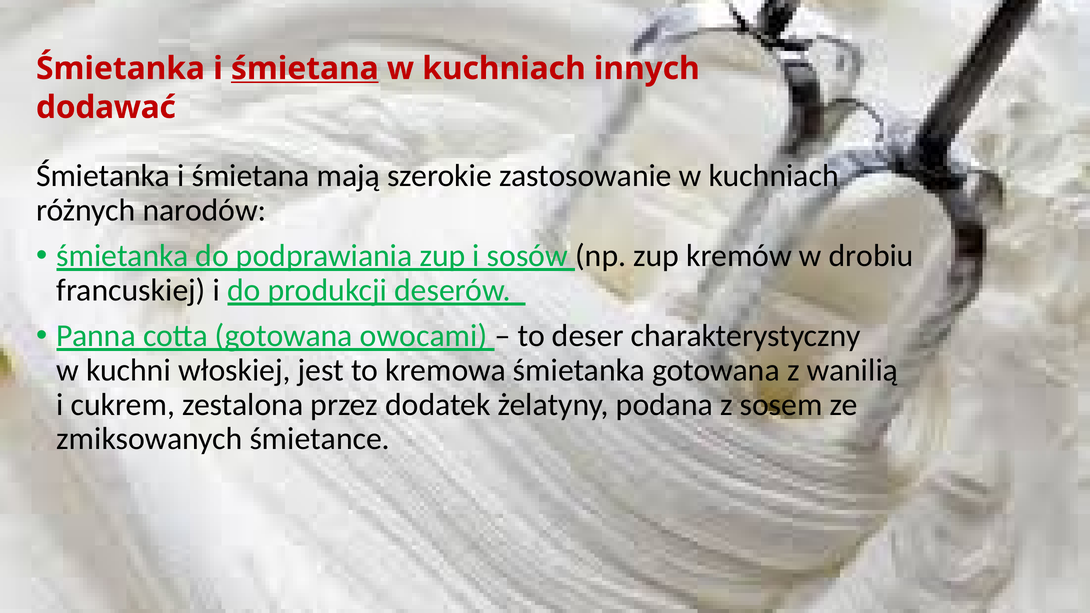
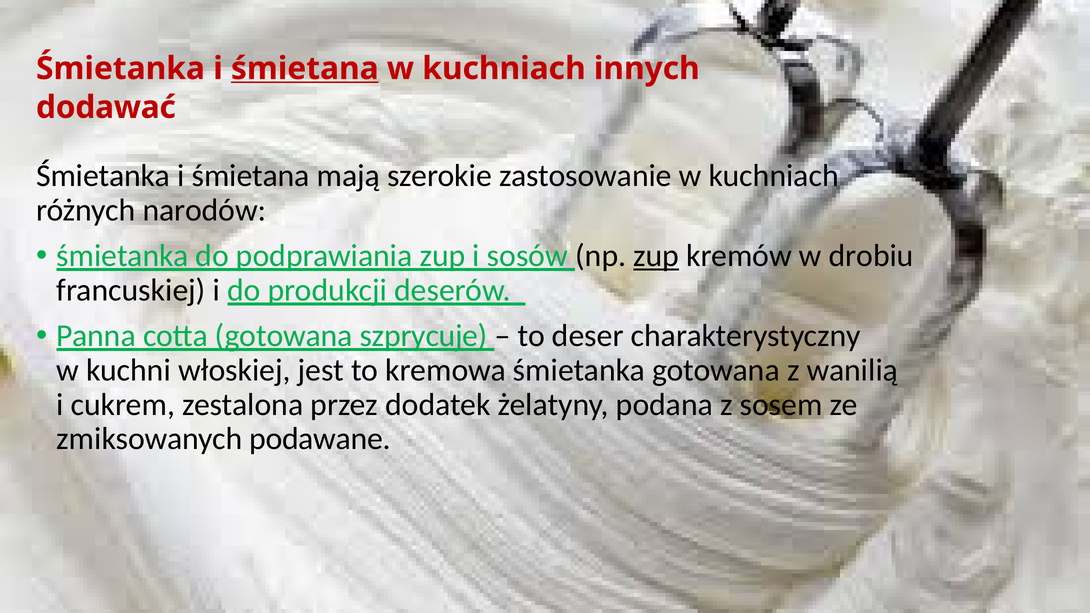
zup underline: none -> present (656, 256)
owocami: owocami -> szprycuje (424, 336)
śmietance: śmietance -> podawane (320, 439)
